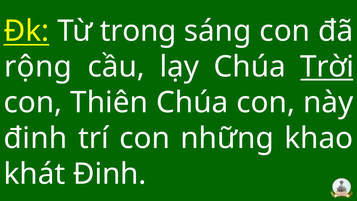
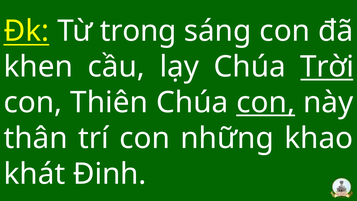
rộng: rộng -> khen (38, 67)
con underline: none -> present (266, 102)
đinh: đinh -> thân (36, 138)
